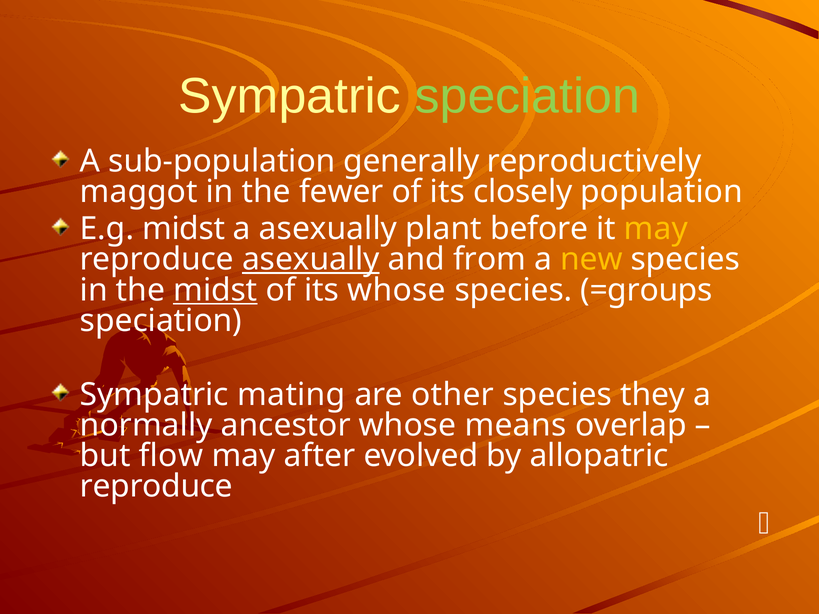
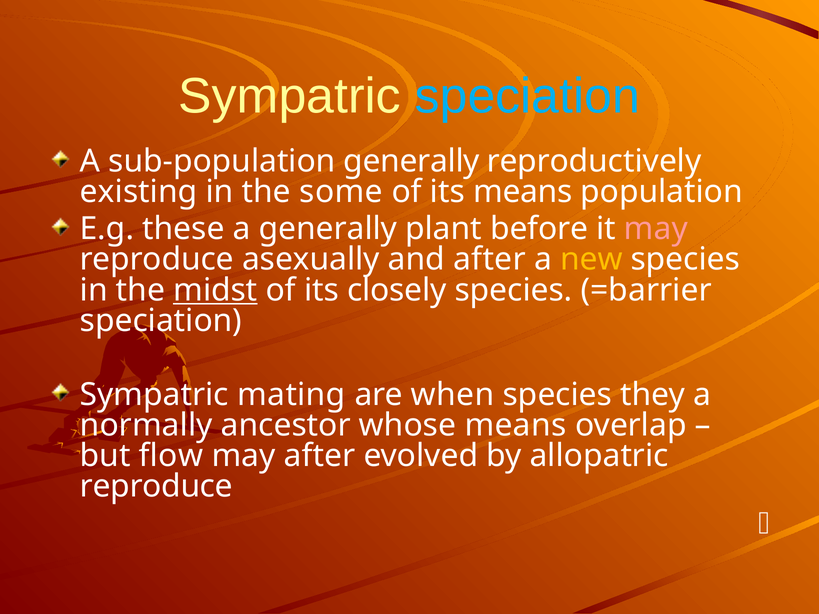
speciation colour: light green -> light blue (527, 96)
maggot: maggot -> existing (139, 192)
fewer: fewer -> some (341, 192)
its closely: closely -> means (523, 192)
E.g midst: midst -> these (183, 229)
a asexually: asexually -> generally (328, 229)
may colour: yellow -> pink (656, 229)
asexually underline: present -> none (311, 260)
and from: from -> after (489, 260)
its whose: whose -> closely (397, 290)
=groups: =groups -> =barrier (646, 290)
other: other -> when (453, 395)
